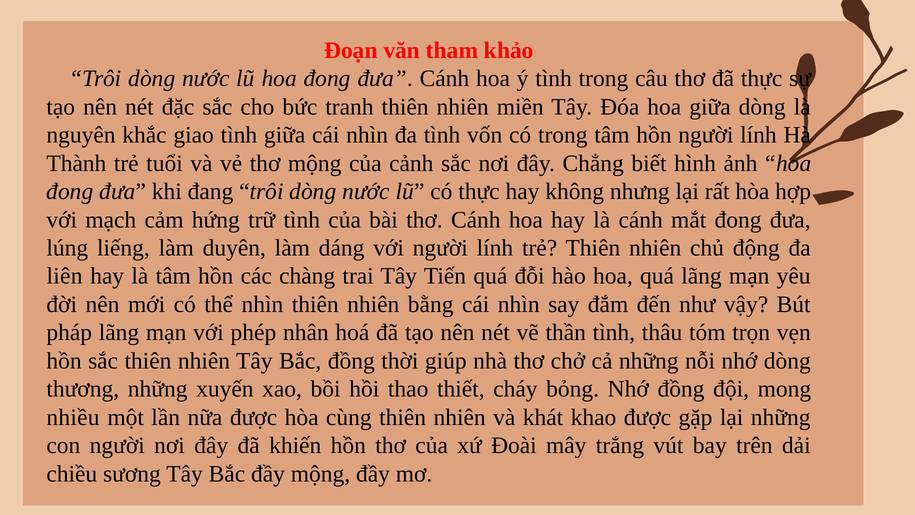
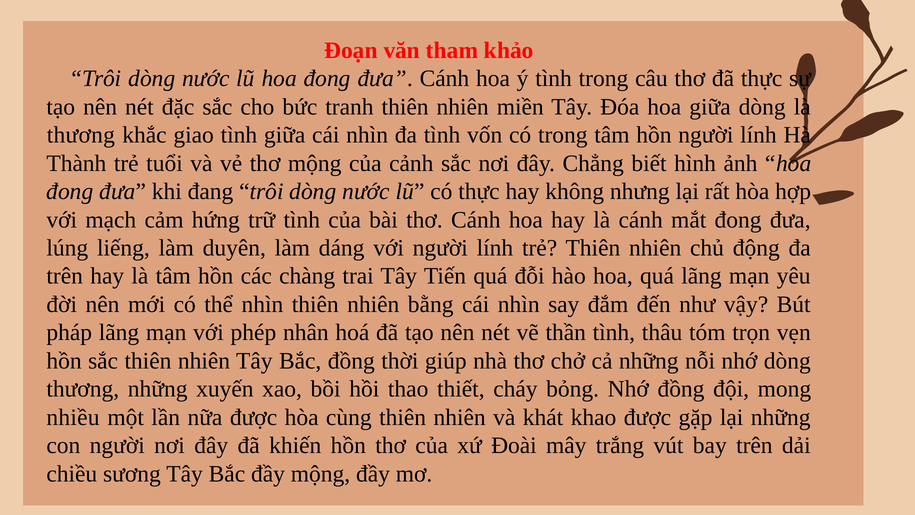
nguyên: nguyên -> thương (81, 135)
liên: liên -> trên (65, 276)
